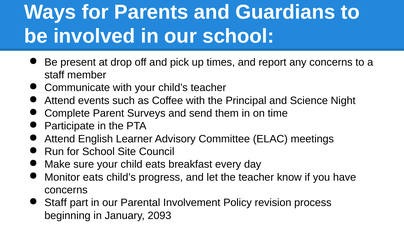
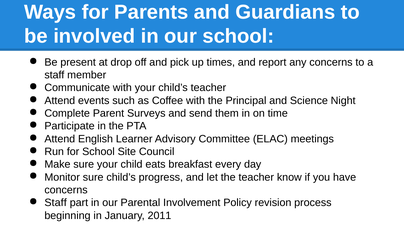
Monitor eats: eats -> sure (93, 177)
2093: 2093 -> 2011 (159, 216)
